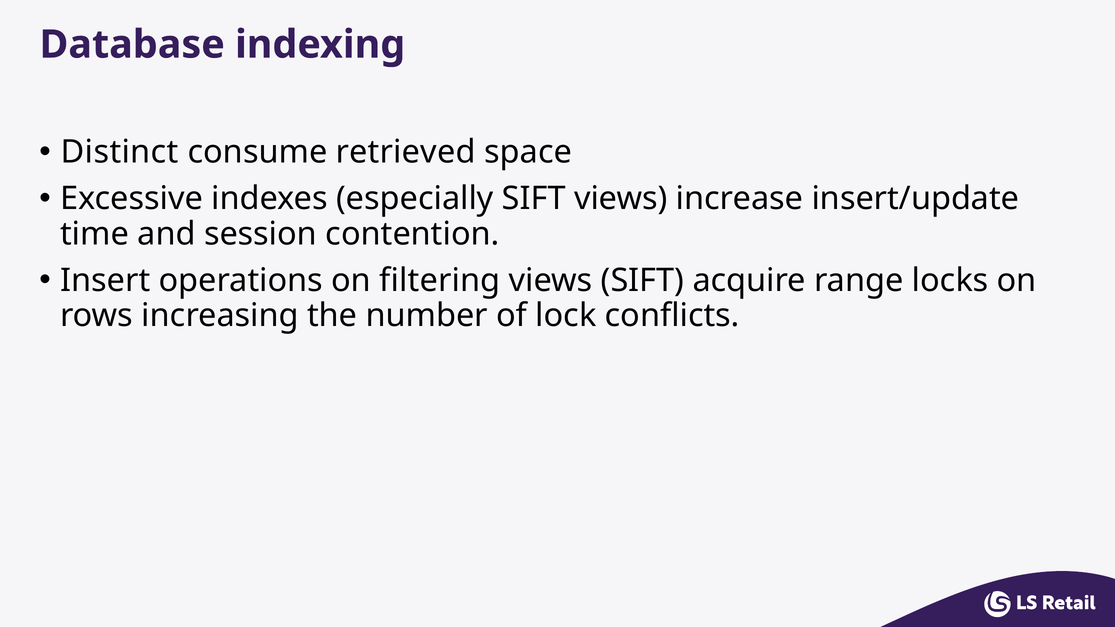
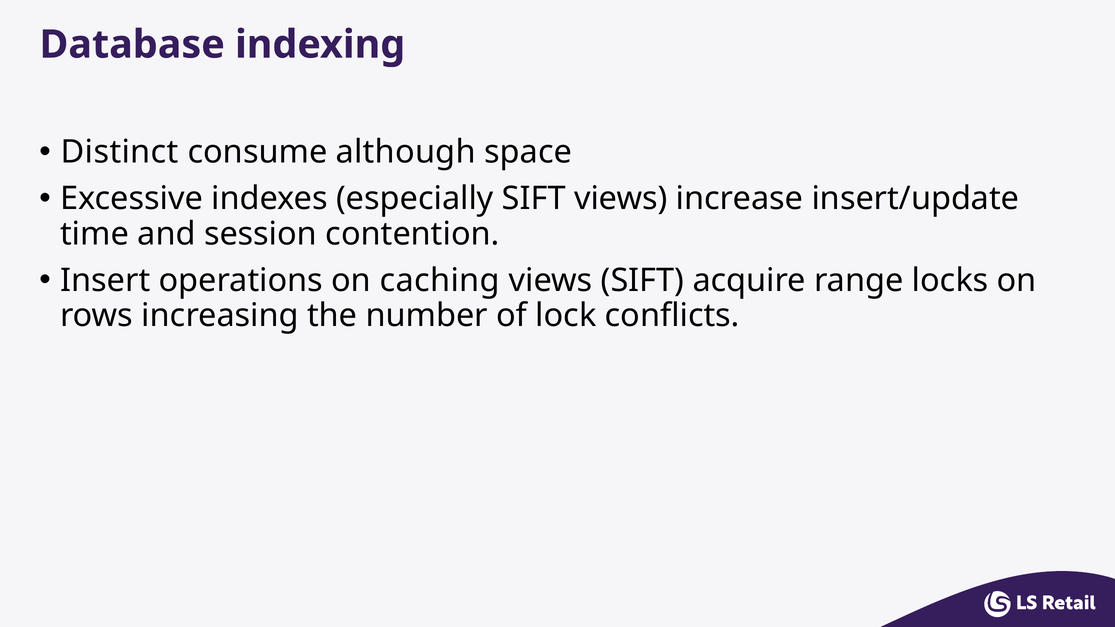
retrieved: retrieved -> although (406, 152)
filtering: filtering -> caching (440, 281)
